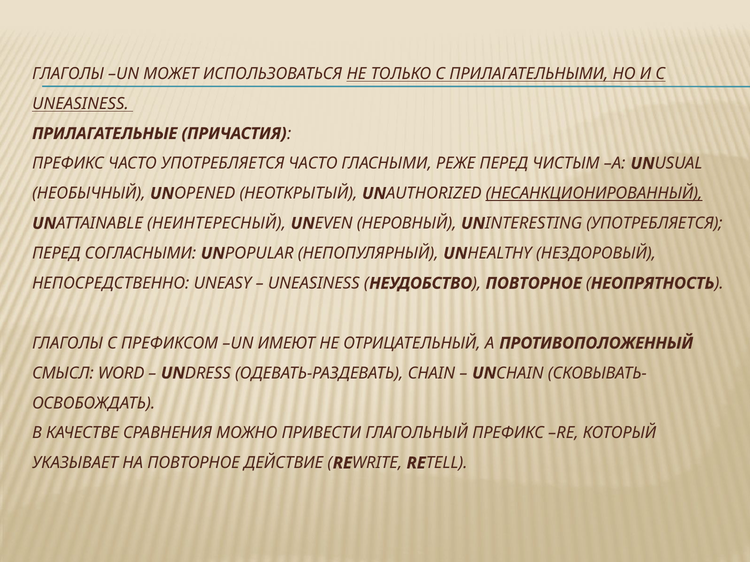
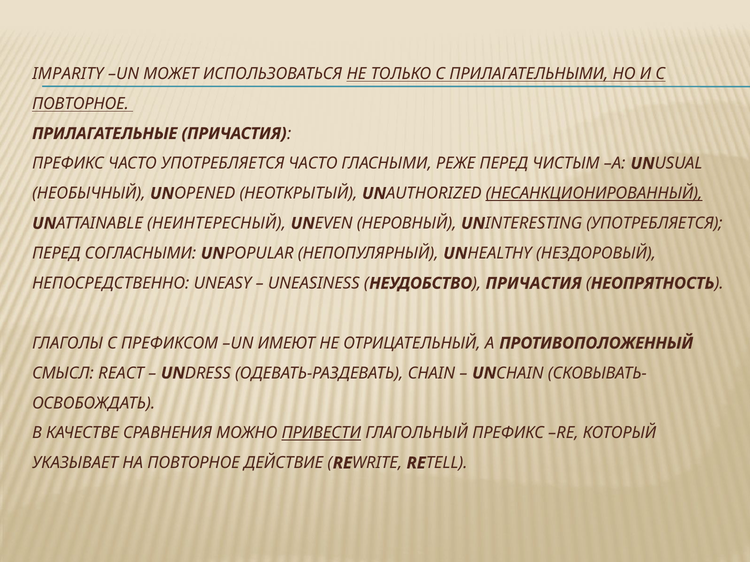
ГЛАГОЛЫ: ГЛАГОЛЫ -> IMPARITY (68, 74)
UNEASINESS: UNEASINESS -> ПОВТОРНОЕ (80, 104)
НЕУДОБСТВО ПОВТОРНОЕ: ПОВТОРНОЕ -> ПРИЧАСТИЯ (534, 284)
WORD: WORD -> REACT (121, 373)
ПРИВЕСТИ underline: none -> present (321, 433)
